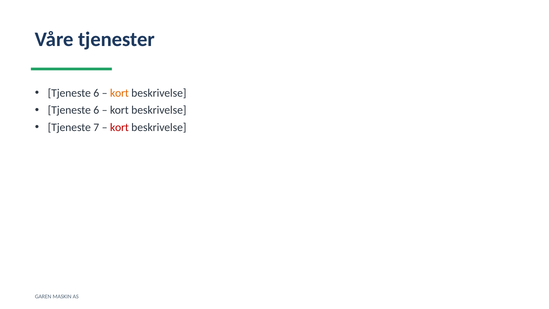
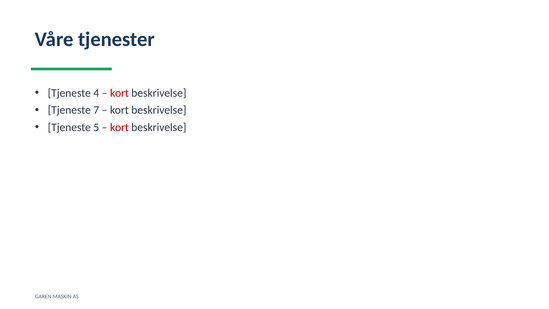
6: 6 -> 4 (96, 93)
kort colour: orange -> red (119, 93)
6: 6 -> 7 (96, 110)
7: 7 -> 5 (96, 127)
